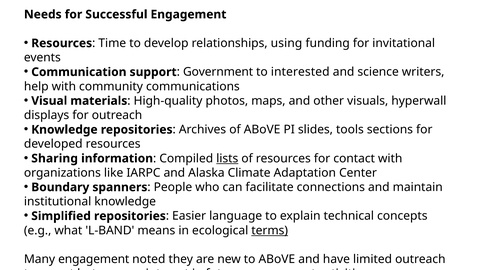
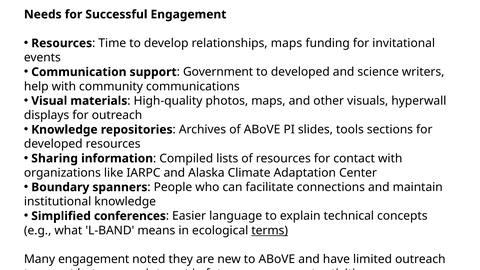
relationships using: using -> maps (287, 43)
to interested: interested -> developed (300, 72)
lists underline: present -> none (227, 158)
Simplified repositories: repositories -> conferences (130, 216)
